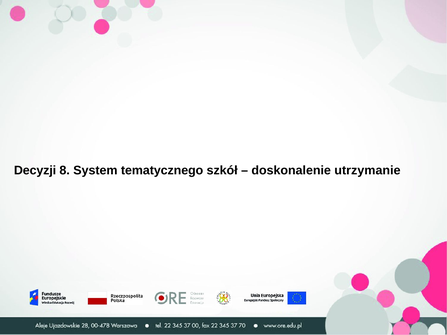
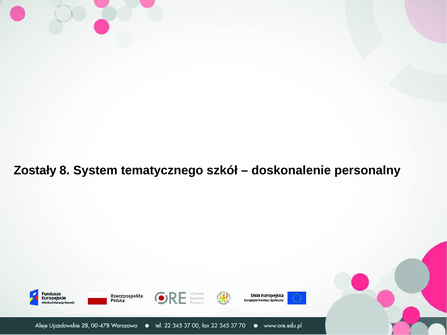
Decyzji: Decyzji -> Zostały (35, 170)
utrzymanie: utrzymanie -> personalny (367, 170)
